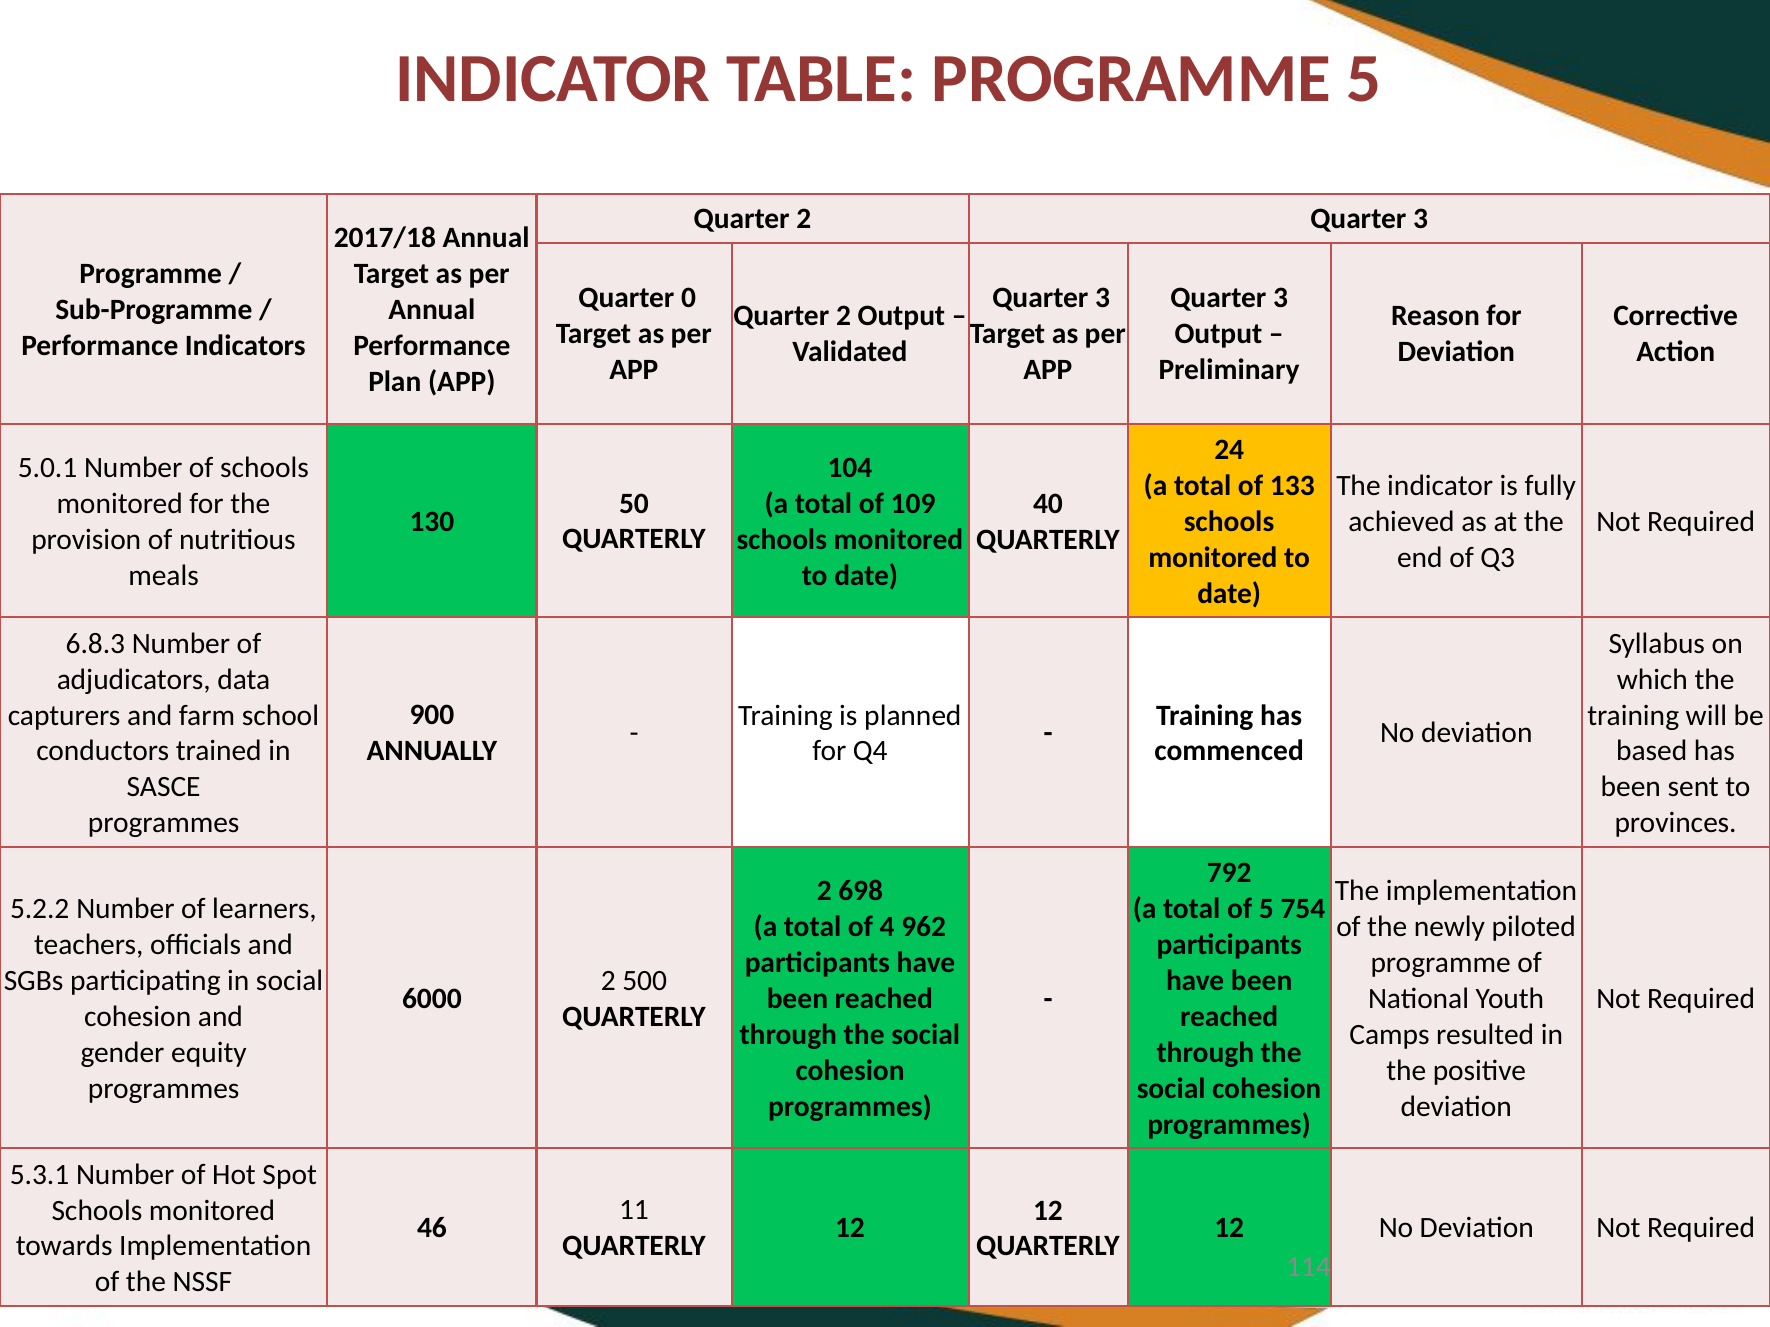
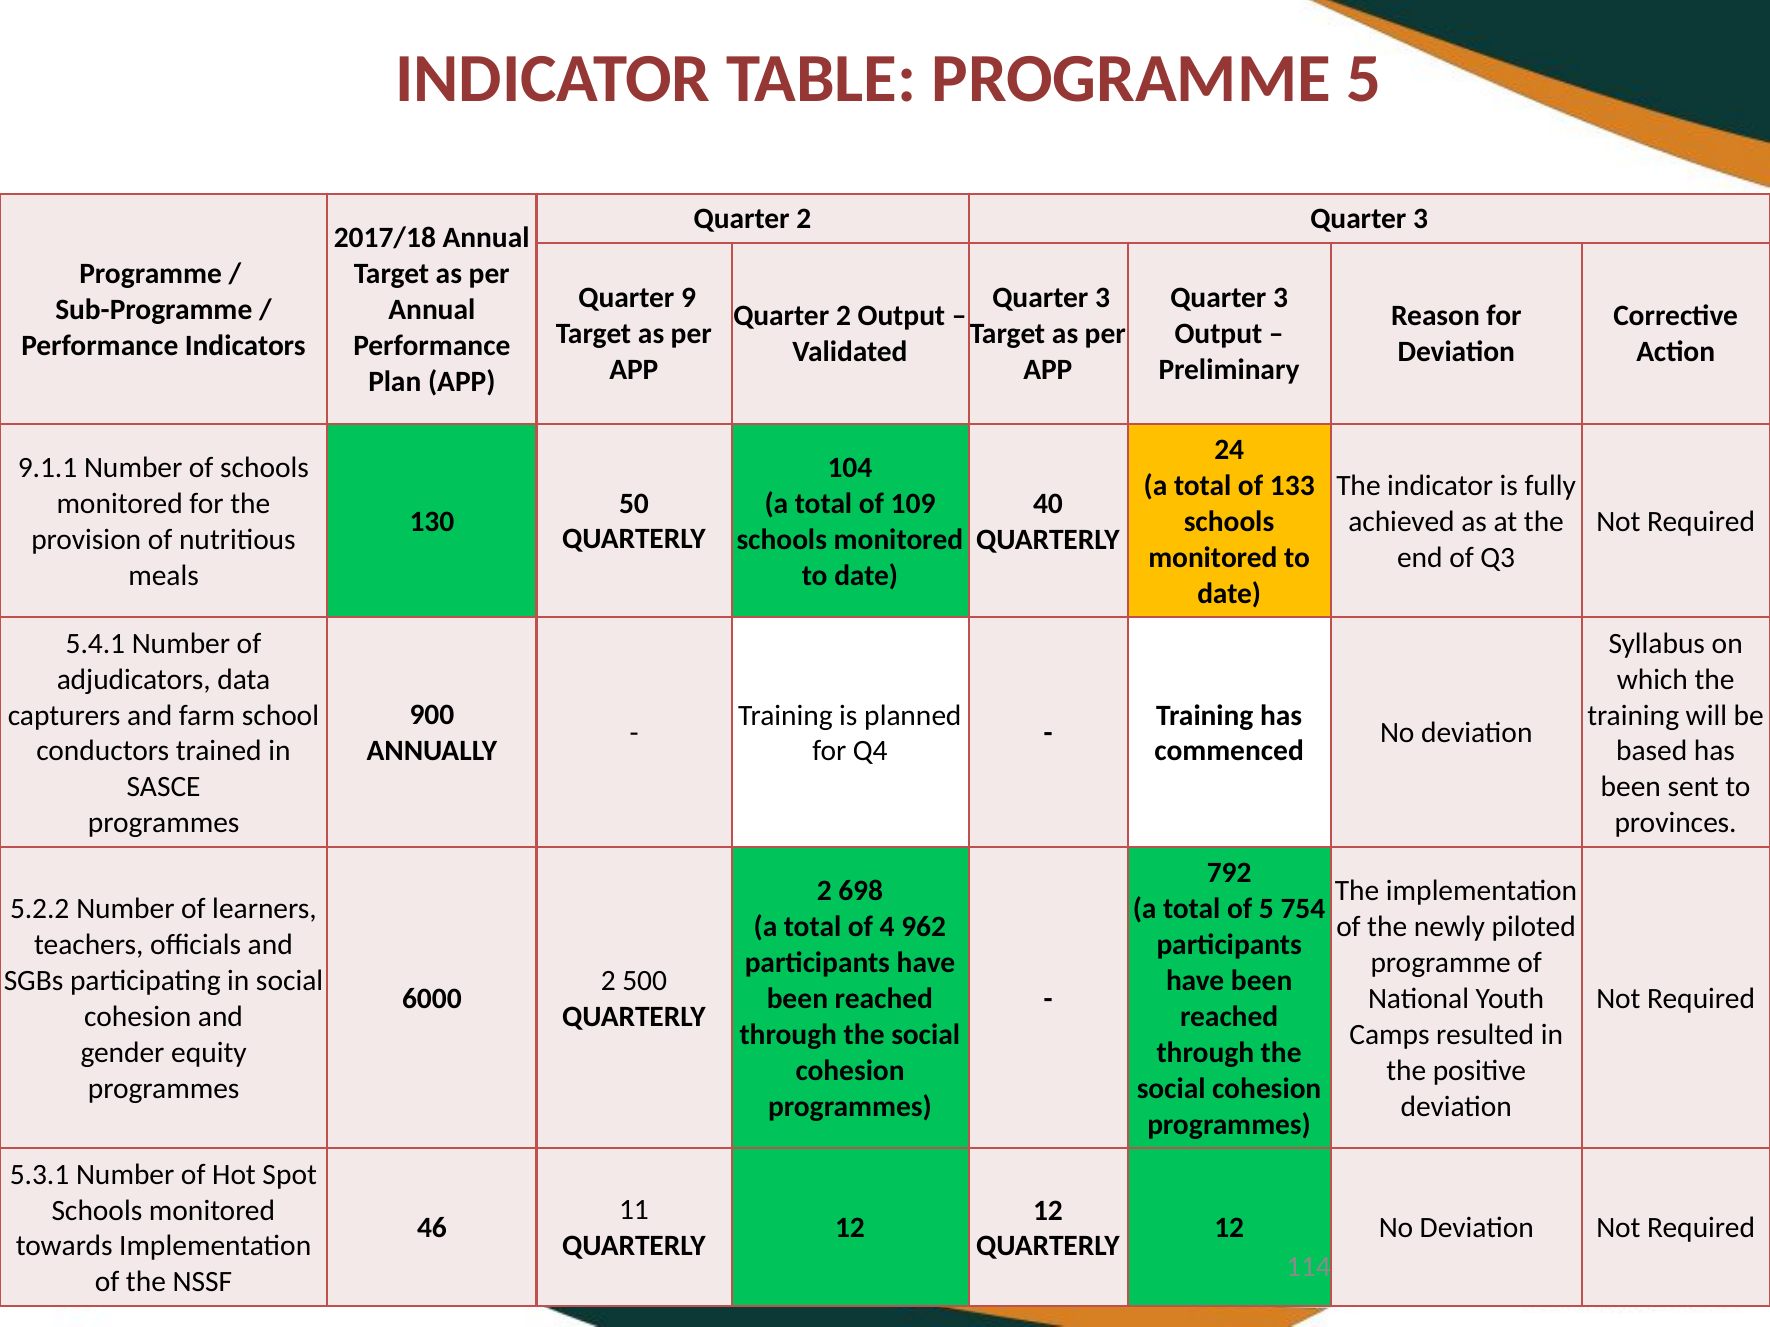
0: 0 -> 9 (689, 298)
5.0.1: 5.0.1 -> 9.1.1 (48, 468)
6.8.3: 6.8.3 -> 5.4.1 (95, 644)
